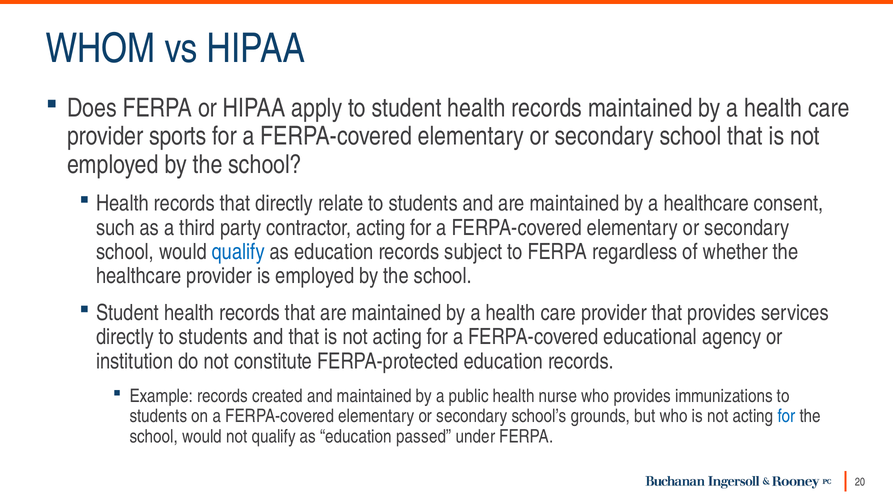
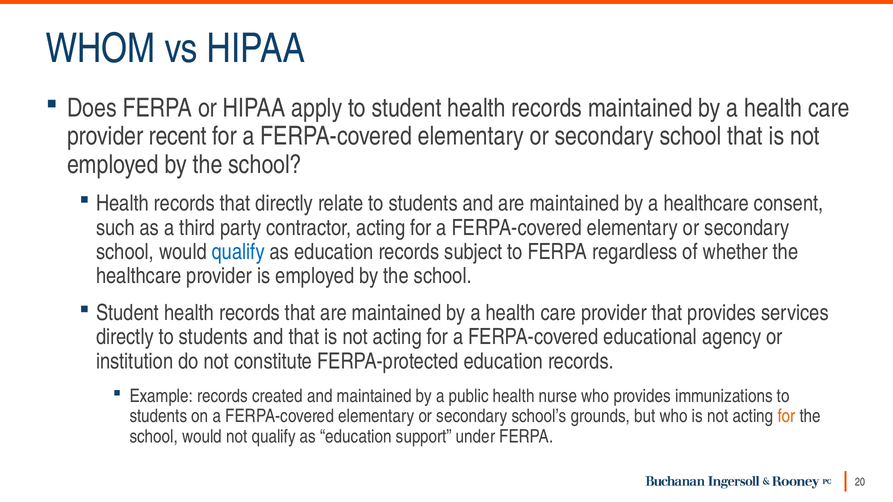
sports: sports -> recent (178, 136)
for colour: blue -> orange (787, 417)
passed: passed -> support (424, 437)
